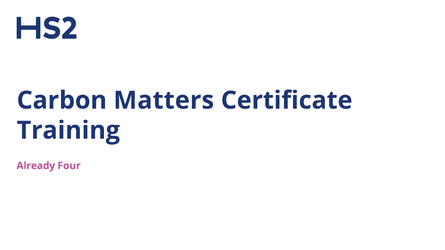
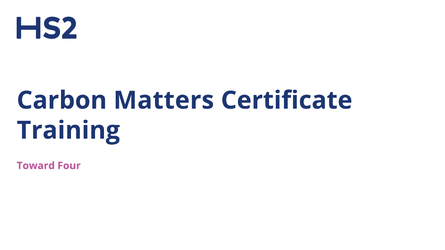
Already: Already -> Toward (36, 166)
